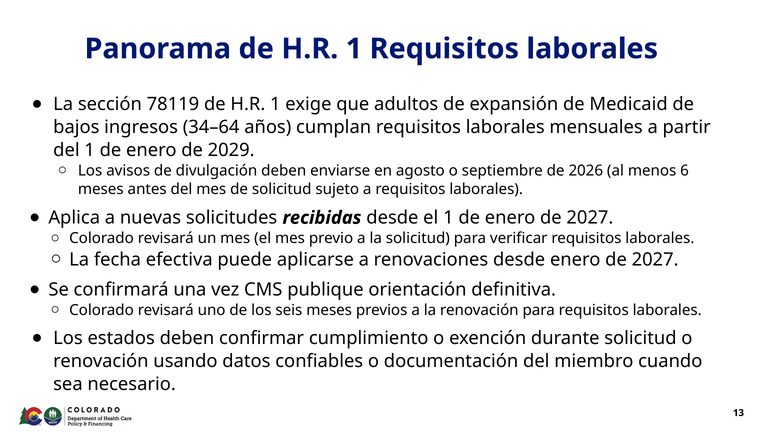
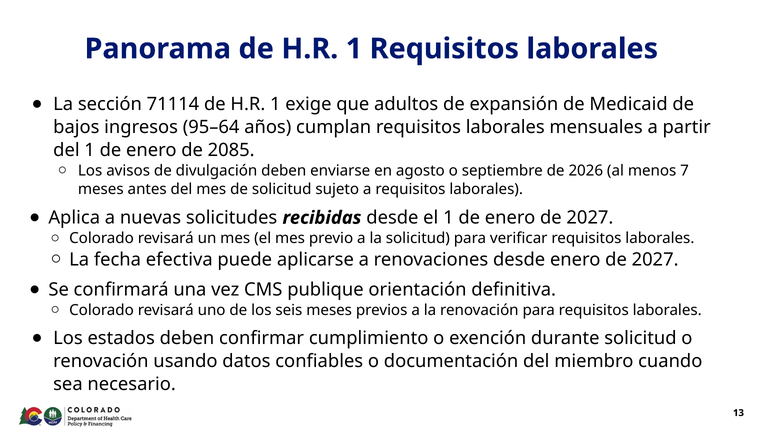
78119: 78119 -> 71114 (173, 104)
34–64: 34–64 -> 95–64 (211, 127)
2029: 2029 -> 2085 (231, 150)
6: 6 -> 7 (685, 170)
